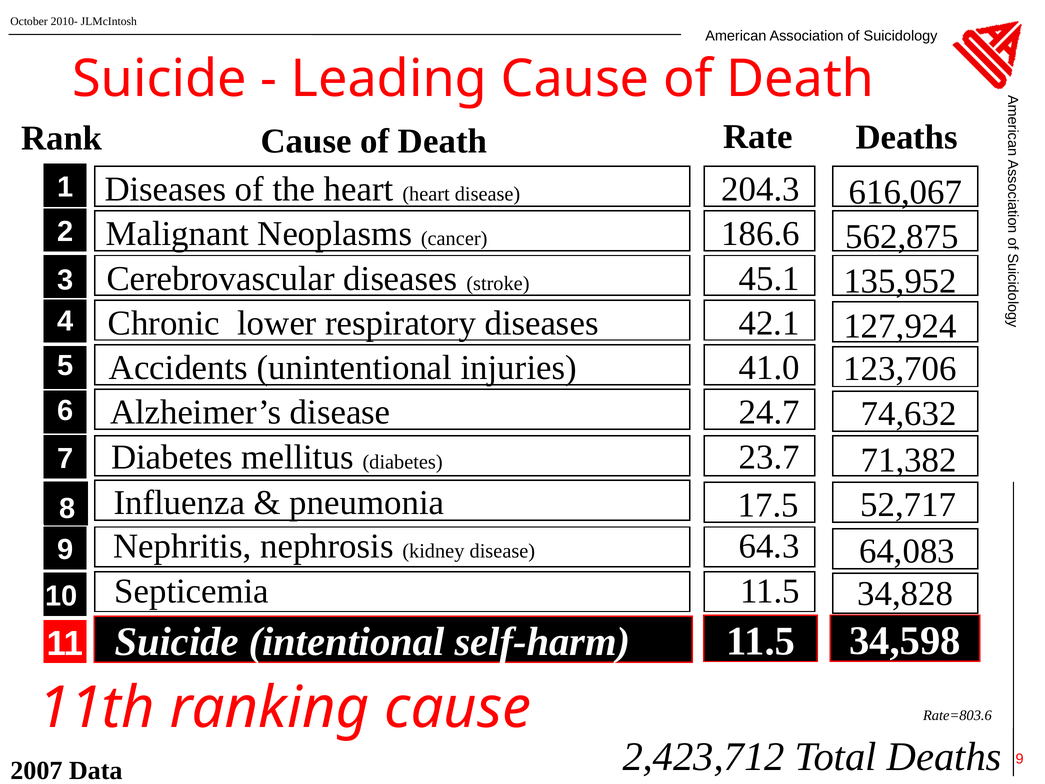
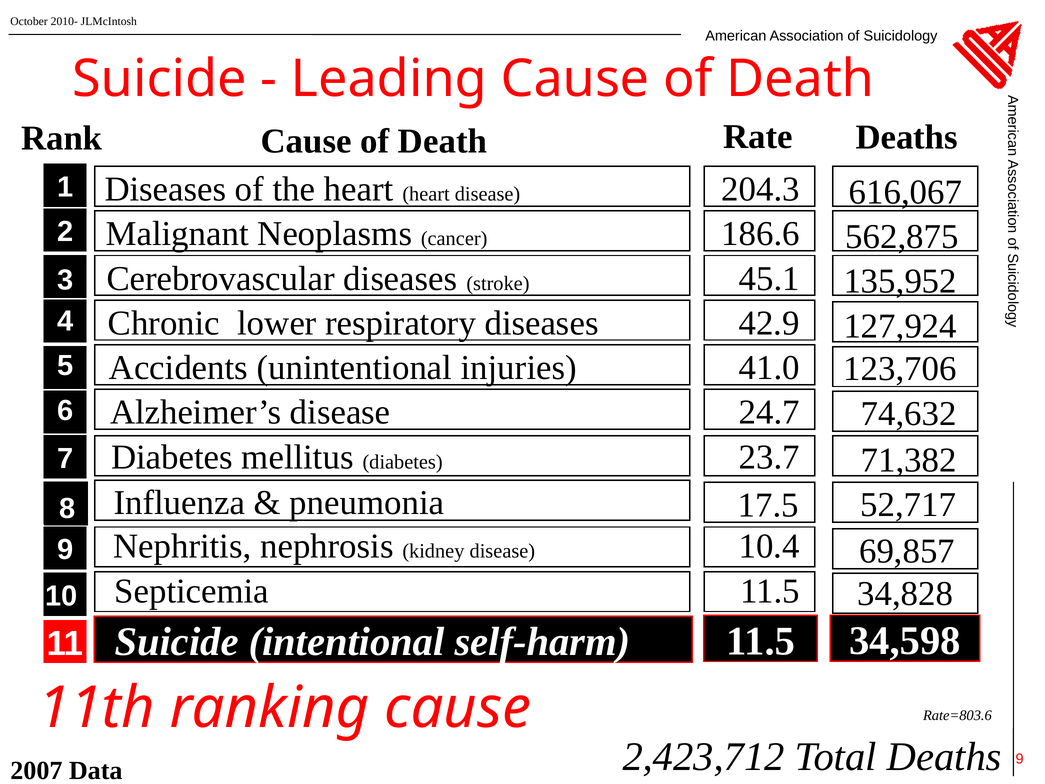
42.1: 42.1 -> 42.9 (769, 323)
64.3: 64.3 -> 10.4 (769, 546)
64,083: 64,083 -> 69,857 (907, 551)
